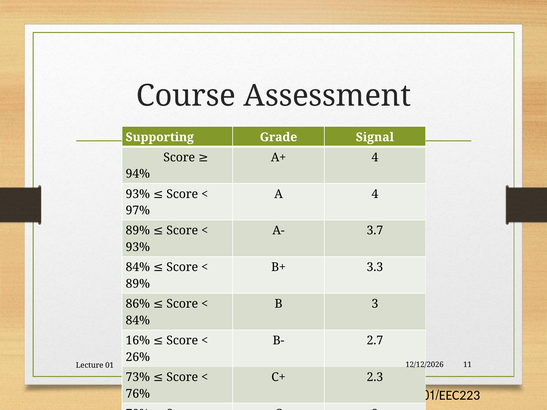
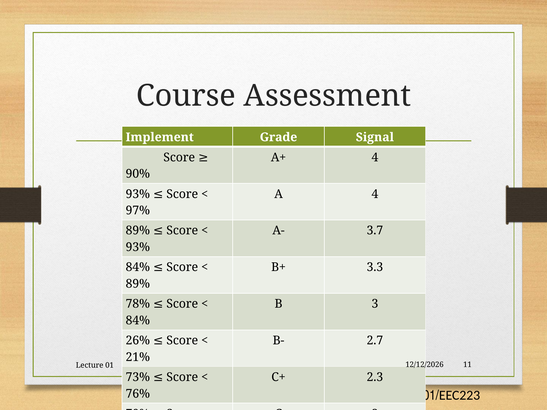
Supporting: Supporting -> Implement (160, 137)
94%: 94% -> 90% (138, 174)
86%: 86% -> 78% (138, 304)
16%: 16% -> 26% (138, 341)
26%: 26% -> 21% (138, 357)
